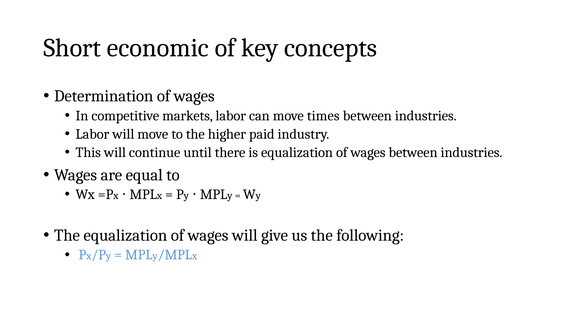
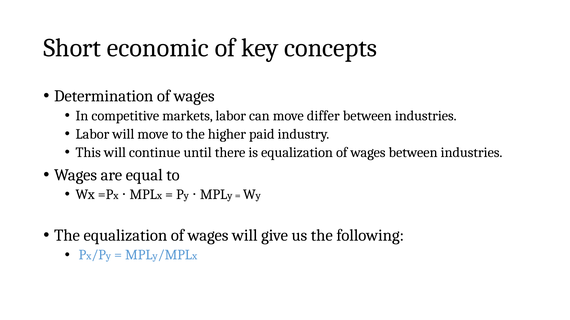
times: times -> differ (323, 116)
